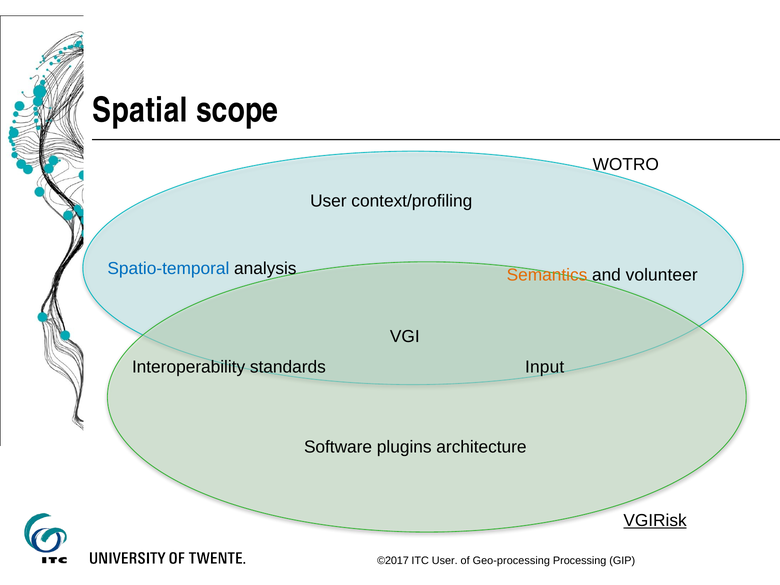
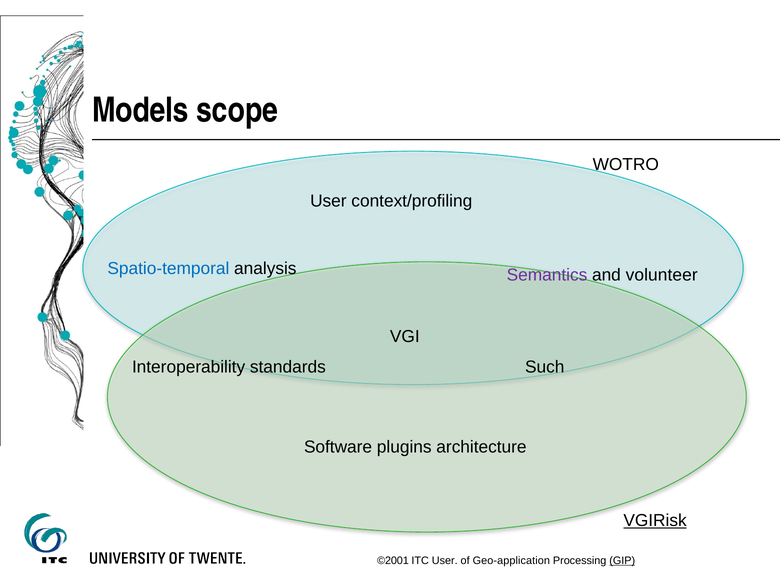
Spatial: Spatial -> Models (140, 110)
Semantics colour: orange -> purple (547, 275)
Input: Input -> Such (545, 367)
©2017: ©2017 -> ©2001 (393, 561)
Geo-processing: Geo-processing -> Geo-application (511, 561)
GIP underline: none -> present (622, 561)
